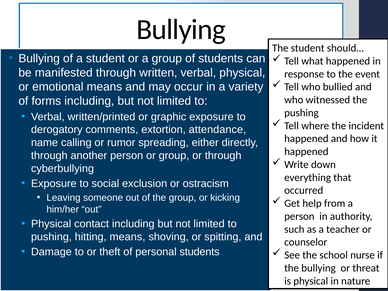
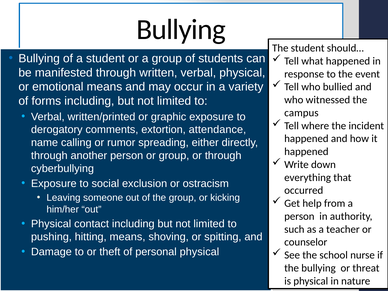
pushing: pushing -> campus (301, 113)
personal students: students -> physical (199, 252)
